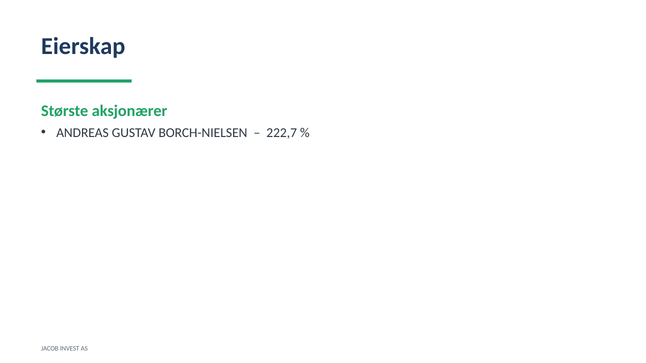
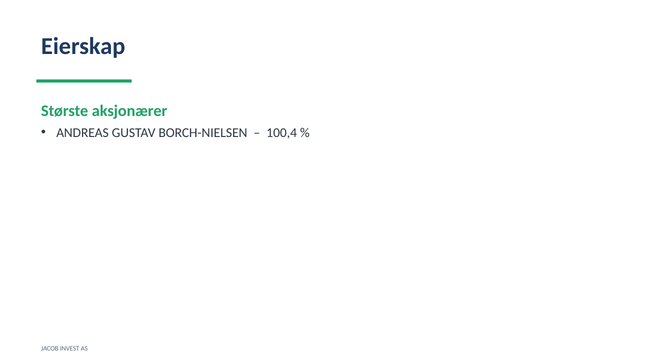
222,7: 222,7 -> 100,4 (282, 133)
